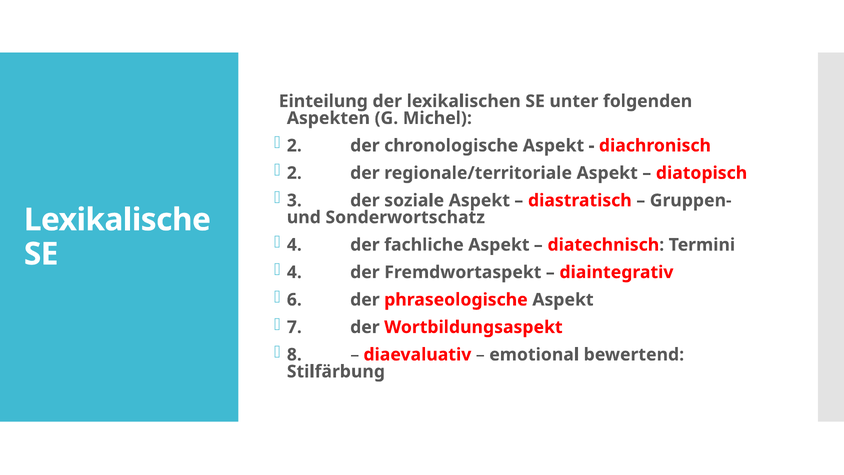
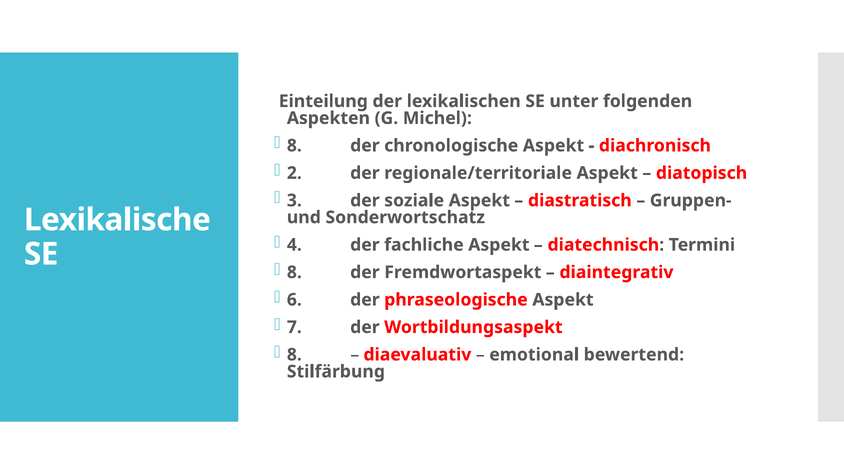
2: 2 -> 8 (294, 146)
4: 4 -> 8 (294, 272)
